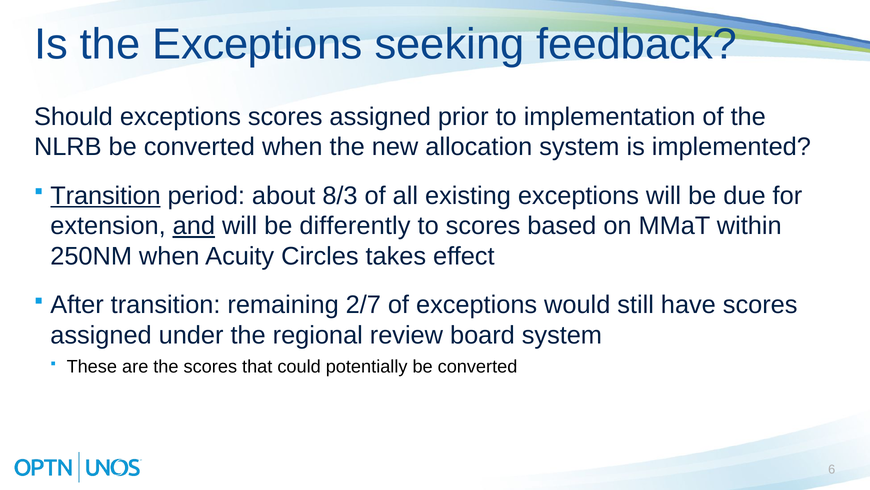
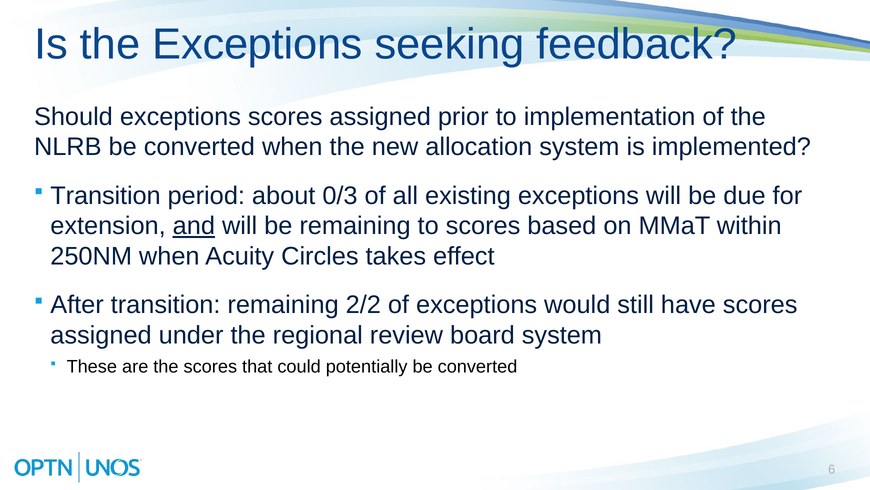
Transition underline: present -> none (105, 195)
8/3: 8/3 -> 0/3 (340, 195)
be differently: differently -> remaining (355, 226)
2/7: 2/7 -> 2/2 (363, 305)
